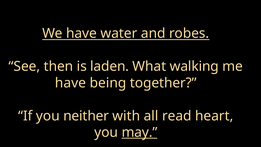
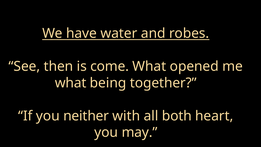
laden: laden -> come (110, 66)
walking: walking -> opened (194, 66)
have: have -> what (71, 83)
read: read -> both (177, 116)
may underline: present -> none (139, 132)
